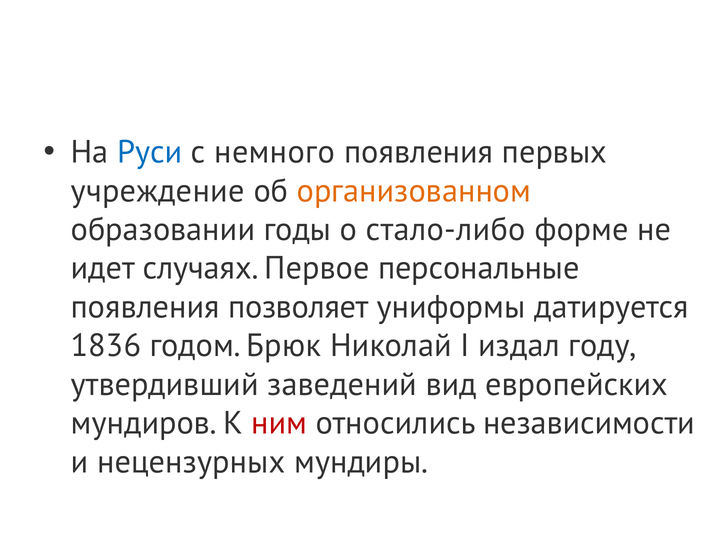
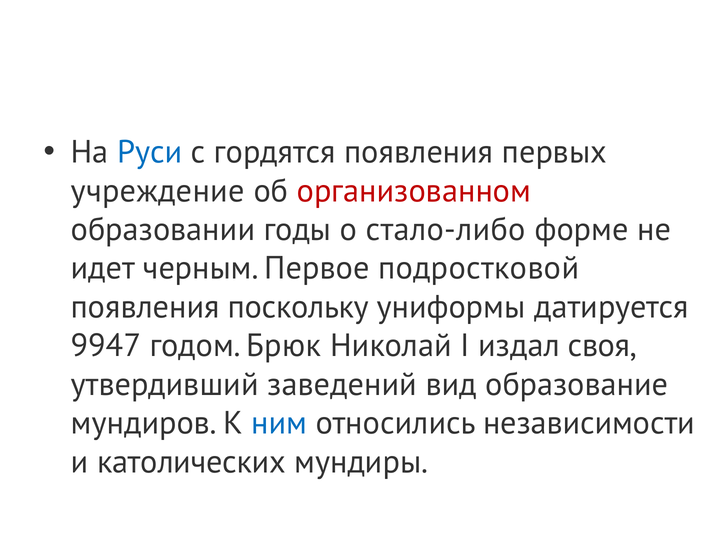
немного: немного -> гордятся (275, 152)
организованном colour: orange -> red (414, 191)
случаях: случаях -> черным (201, 269)
персональные: персональные -> подростковой (479, 269)
позволяет: позволяет -> поскольку (298, 307)
1836: 1836 -> 9947 (106, 346)
году: году -> своя (603, 346)
европейских: европейских -> образование (577, 385)
ним colour: red -> blue (279, 424)
нецензурных: нецензурных -> католических (191, 462)
